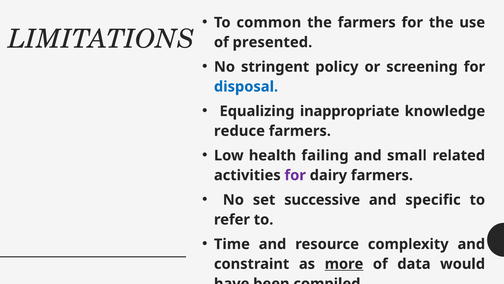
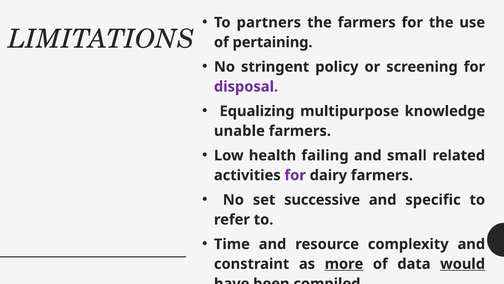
common: common -> partners (269, 22)
presented: presented -> pertaining (273, 42)
disposal colour: blue -> purple (246, 86)
inappropriate: inappropriate -> multipurpose (350, 111)
reduce: reduce -> unable (239, 131)
would underline: none -> present (463, 264)
